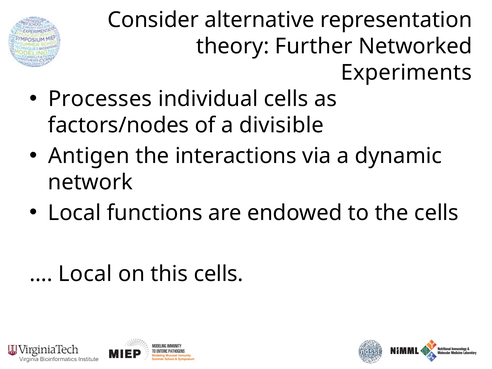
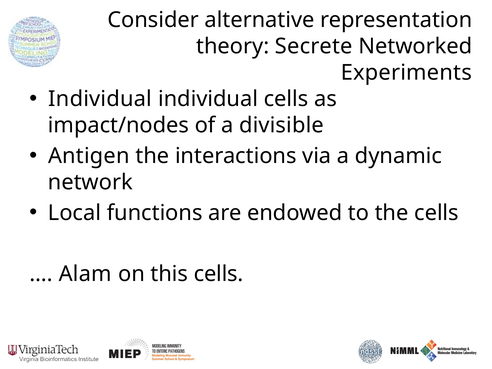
Further: Further -> Secrete (314, 46)
Processes: Processes -> Individual (100, 99)
factors/nodes: factors/nodes -> impact/nodes (119, 125)
Local: Local -> Alam (85, 274)
